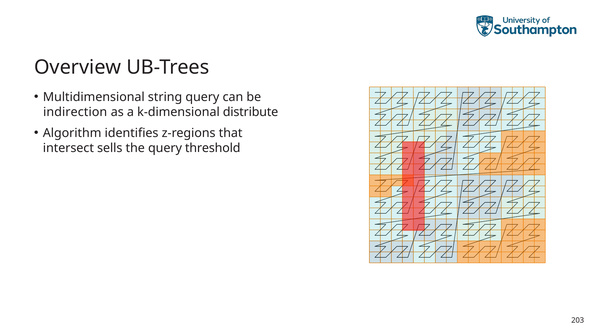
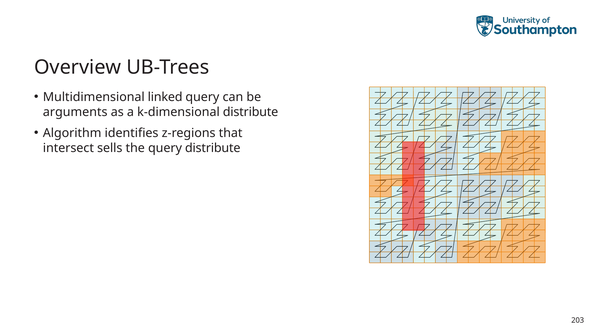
string: string -> linked (165, 97)
indirection: indirection -> arguments (75, 112)
query threshold: threshold -> distribute (213, 148)
